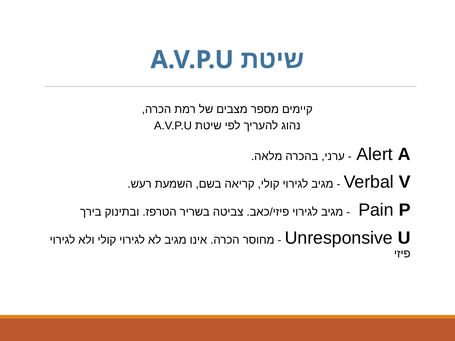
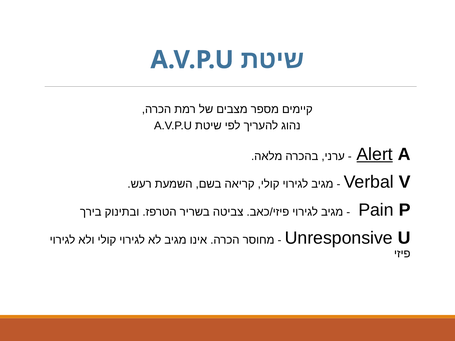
Alert underline: none -> present (375, 154)
